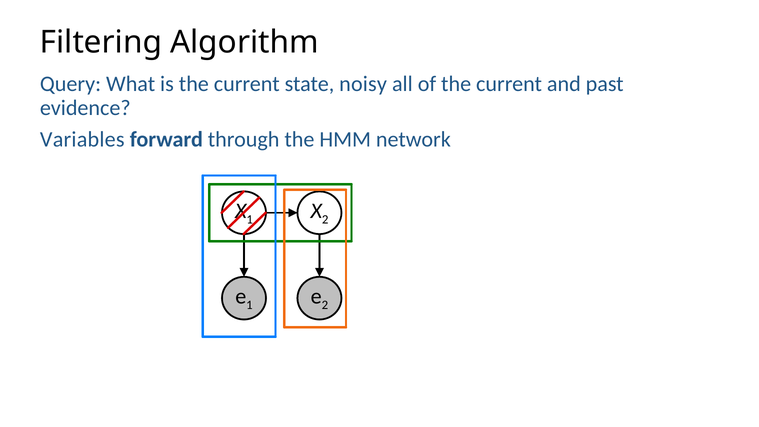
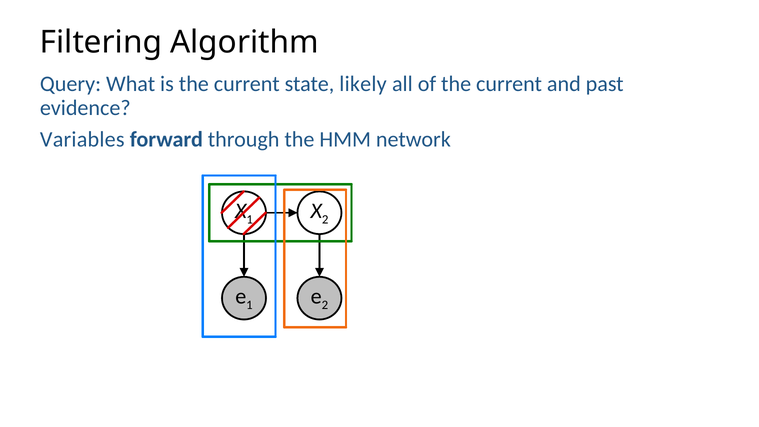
noisy: noisy -> likely (363, 84)
